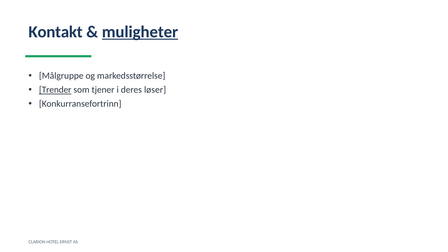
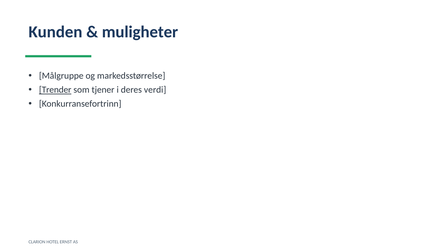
Kontakt: Kontakt -> Kunden (55, 32)
muligheter underline: present -> none (140, 32)
løser: løser -> verdi (155, 90)
